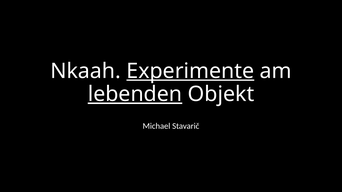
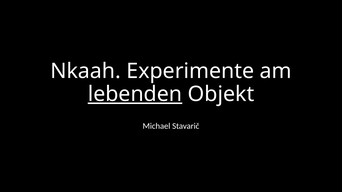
Experimente underline: present -> none (190, 71)
